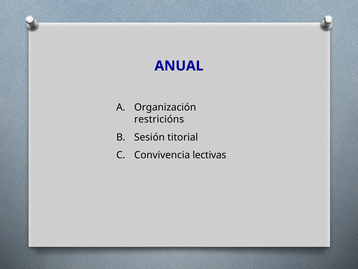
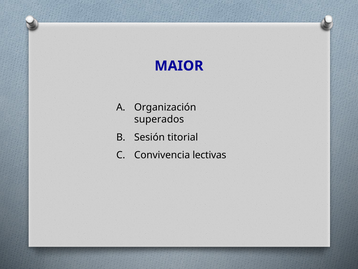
ANUAL: ANUAL -> MAIOR (179, 66)
restricións: restricións -> superados (159, 119)
